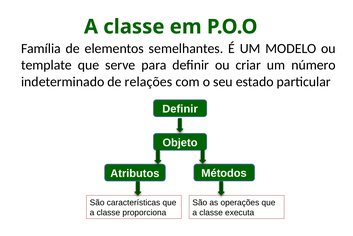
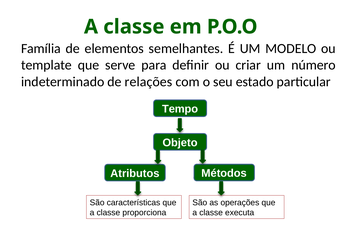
Definir: Definir -> Tempo (180, 109)
